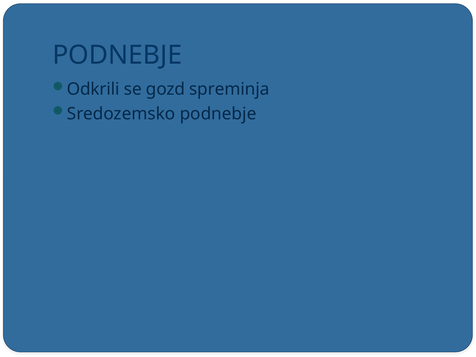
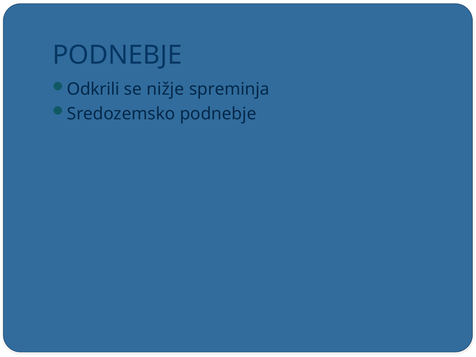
gozd: gozd -> nižje (165, 89)
